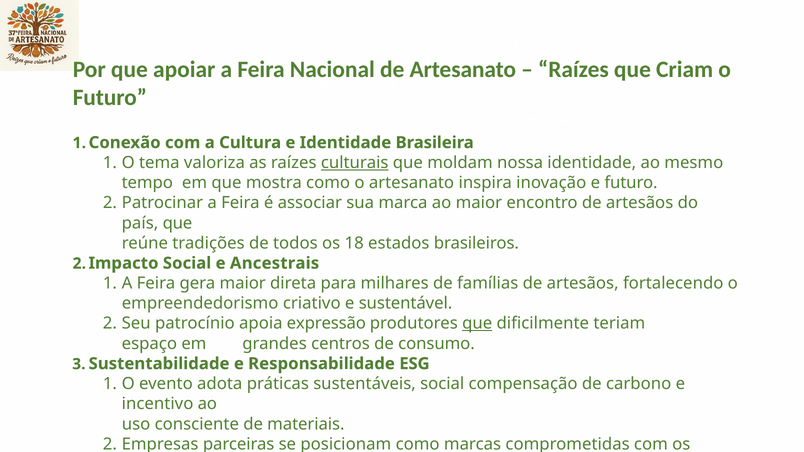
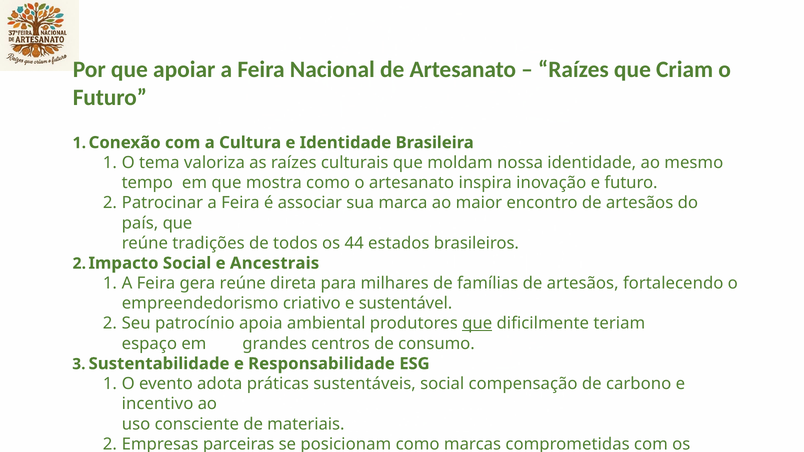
culturais underline: present -> none (355, 163)
18: 18 -> 44 (354, 243)
gera maior: maior -> reúne (243, 283)
expressão: expressão -> ambiental (326, 324)
